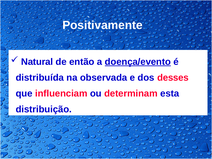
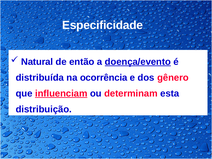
Positivamente: Positivamente -> Especificidade (103, 25)
observada: observada -> ocorrência (104, 78)
desses: desses -> gênero (173, 78)
influenciam underline: none -> present (61, 93)
